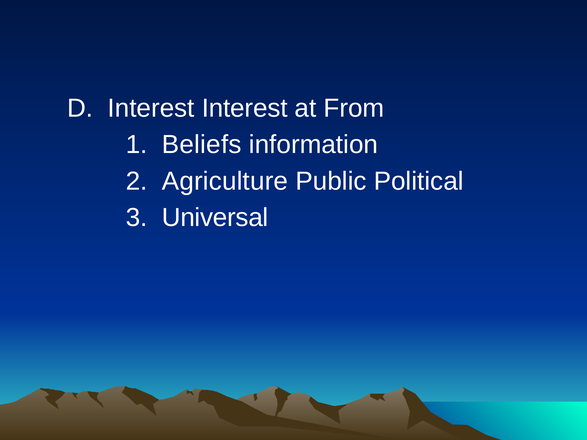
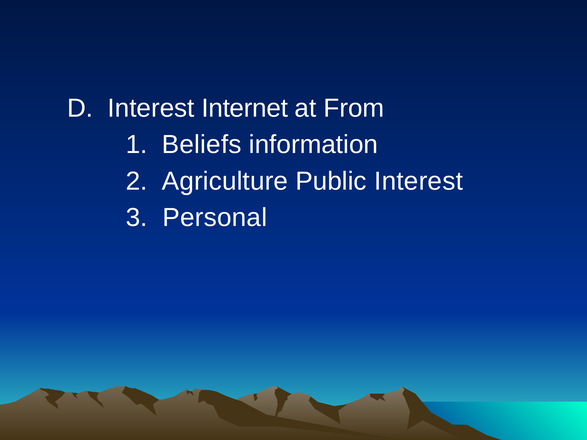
Interest Interest: Interest -> Internet (245, 108)
Public Political: Political -> Interest (419, 181)
Universal: Universal -> Personal (215, 218)
